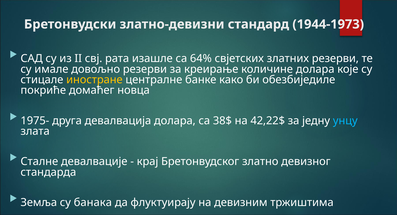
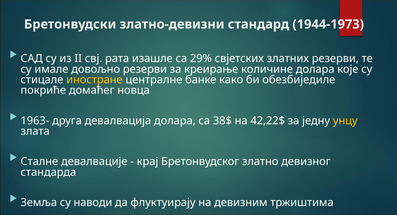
64%: 64% -> 29% (201, 59)
1975-: 1975- -> 1963- (35, 121)
унцу colour: light blue -> yellow (345, 121)
банака: банака -> наводи (93, 203)
